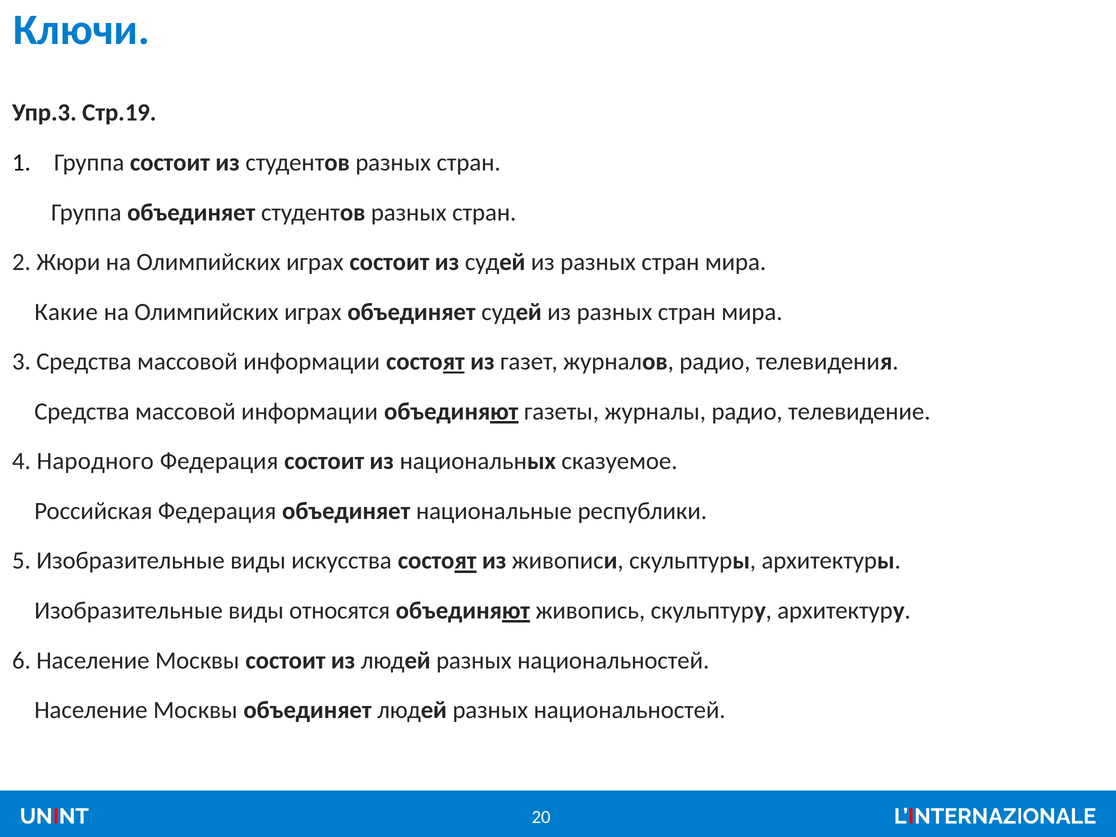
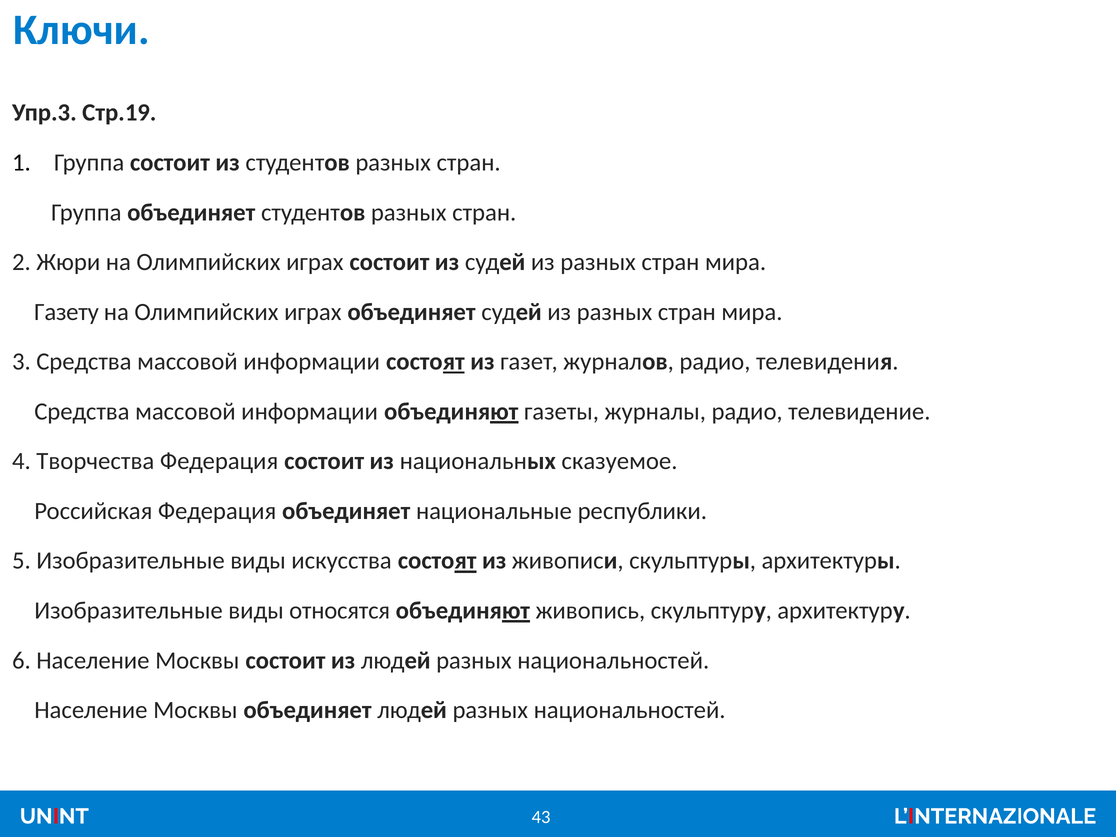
Какие: Какие -> Газету (66, 312)
Народного: Народного -> Творчества (95, 461)
20: 20 -> 43 (541, 817)
